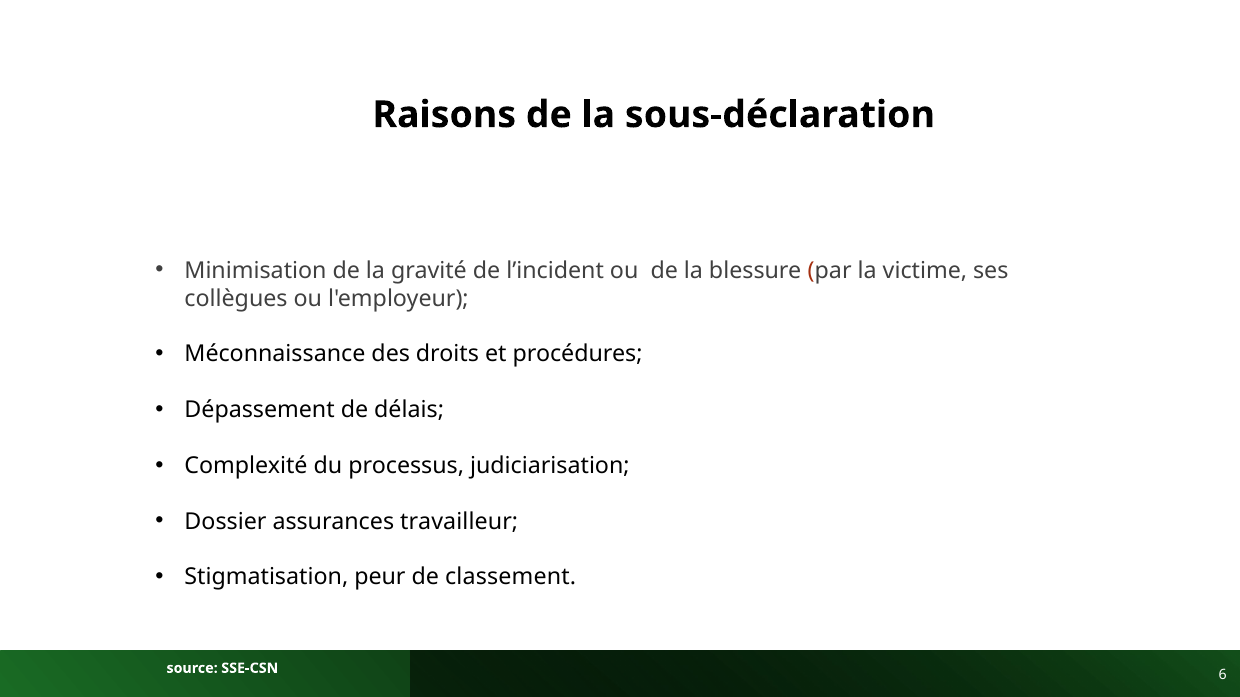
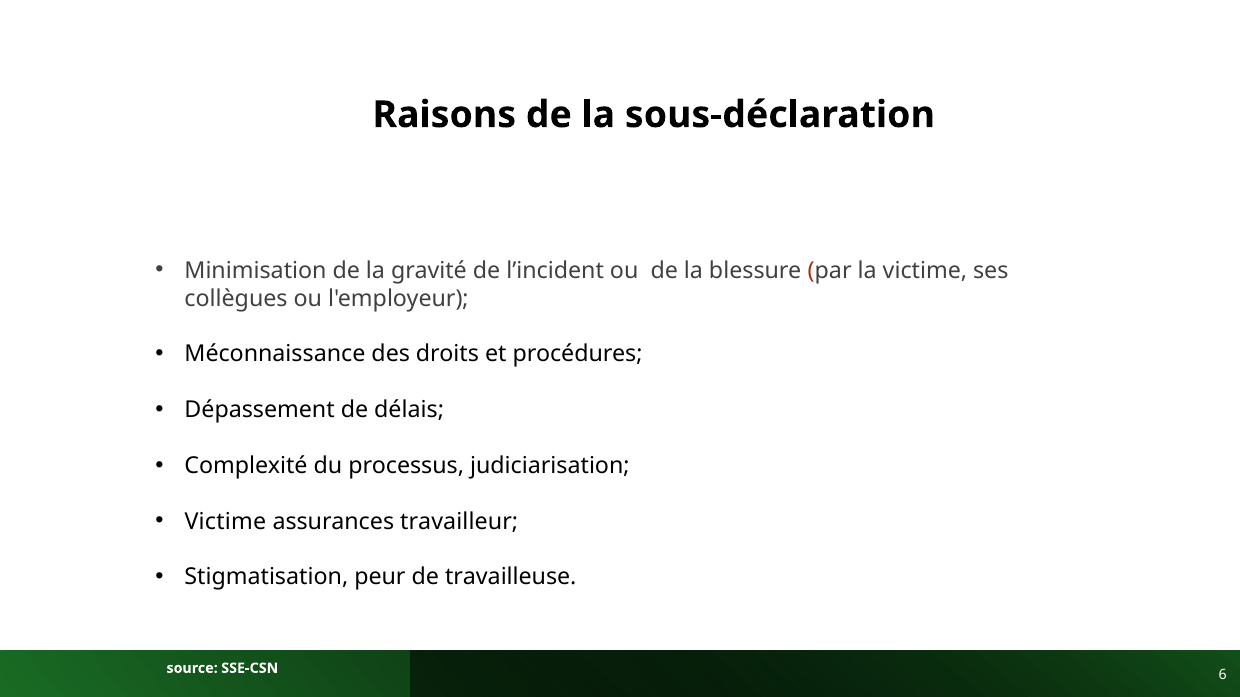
Dossier: Dossier -> Victime (225, 522)
classement: classement -> travailleuse (511, 578)
